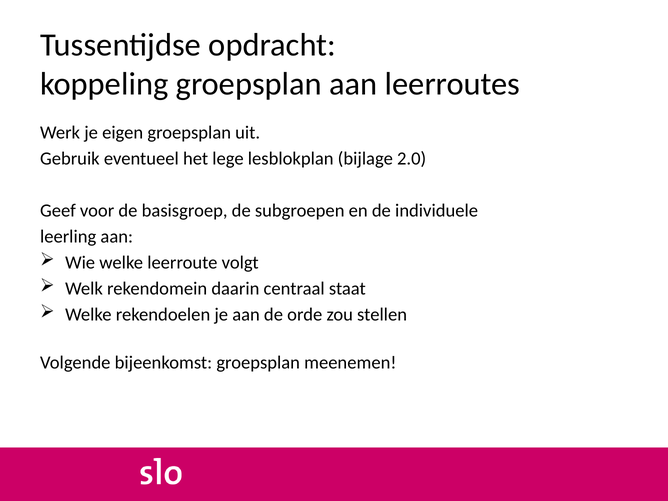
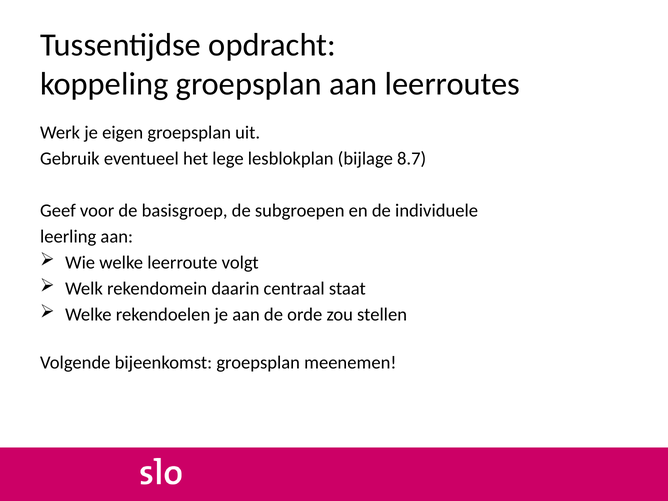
2.0: 2.0 -> 8.7 (412, 159)
